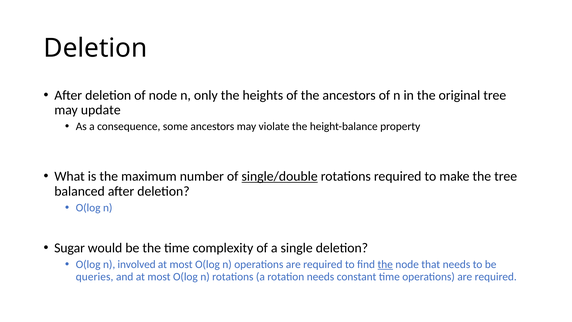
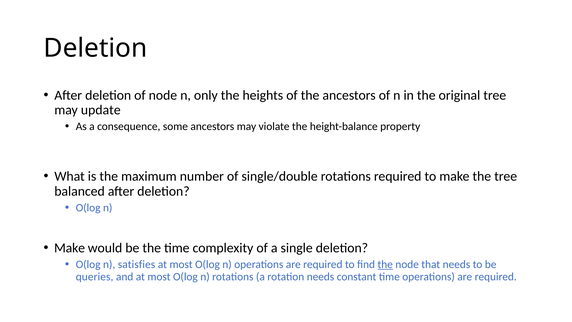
single/double underline: present -> none (280, 176)
Sugar: Sugar -> Make (70, 248)
involved: involved -> satisfies (136, 264)
